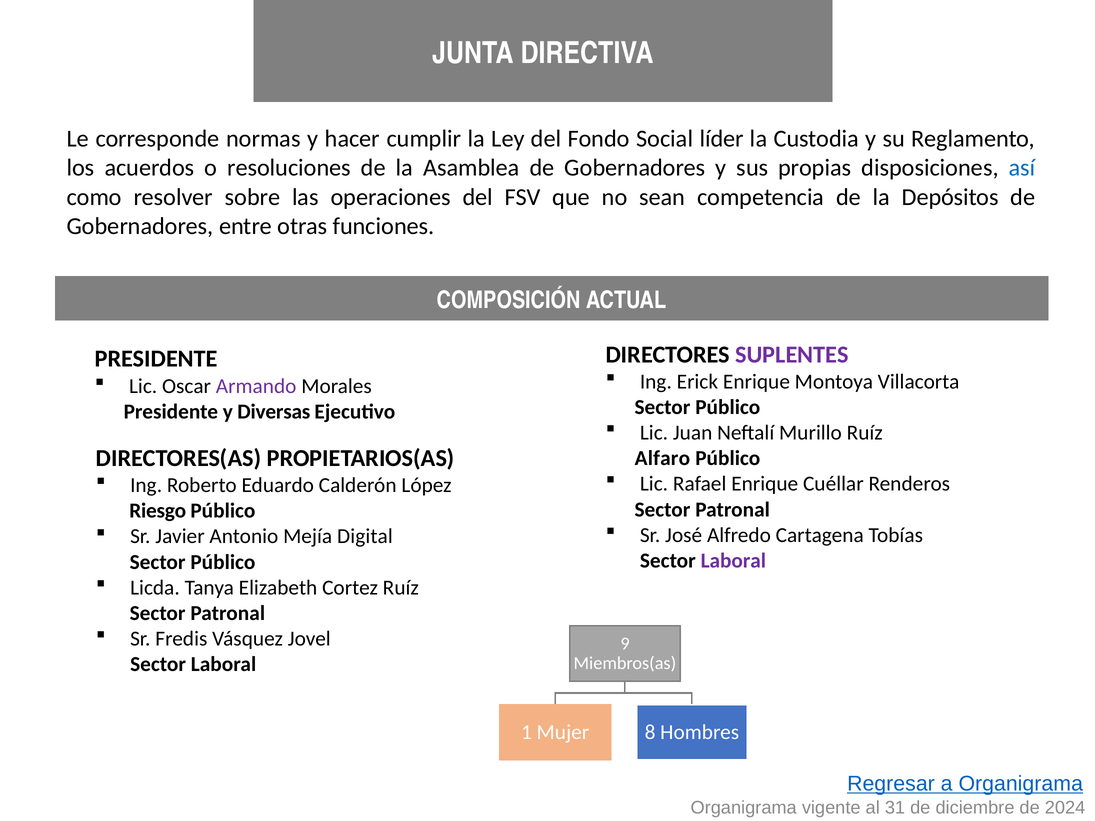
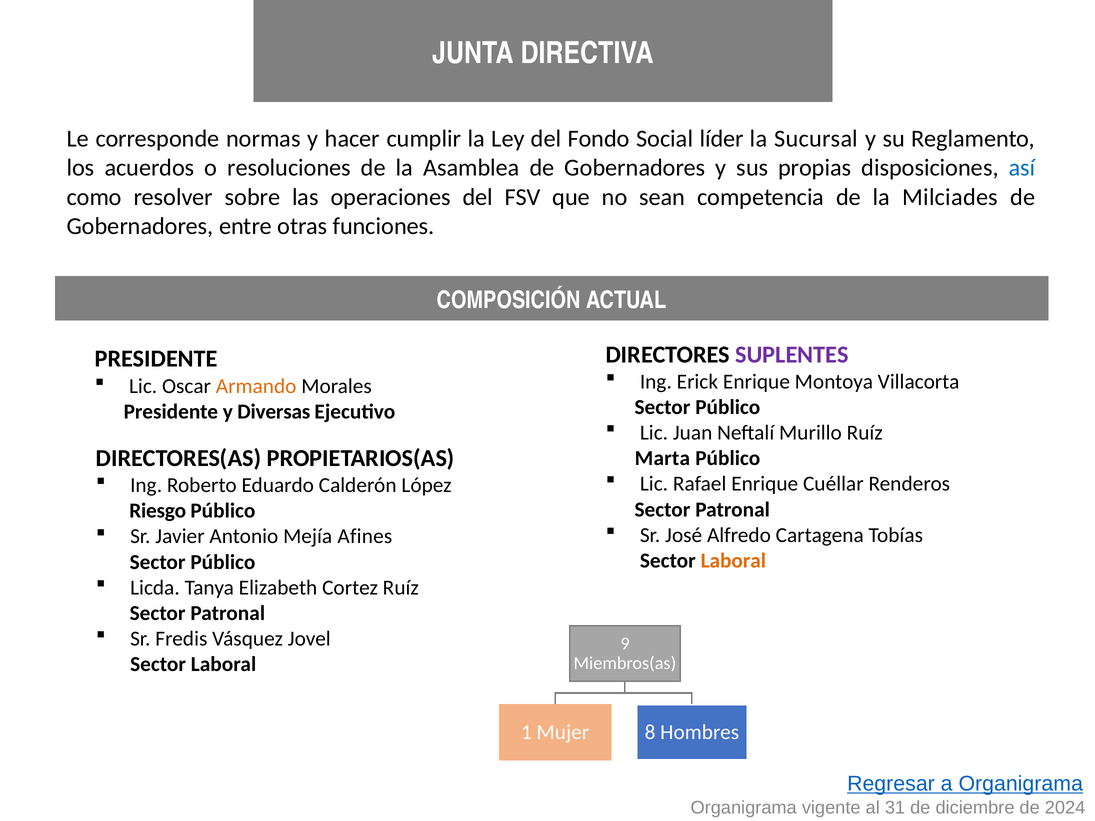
Custodia: Custodia -> Sucursal (816, 139)
Depósitos: Depósitos -> Milciades (950, 197)
Armando colour: purple -> orange (256, 386)
Alfaro: Alfaro -> Marta (662, 459)
Digital: Digital -> Afines (365, 537)
Laboral colour: purple -> orange (733, 561)
